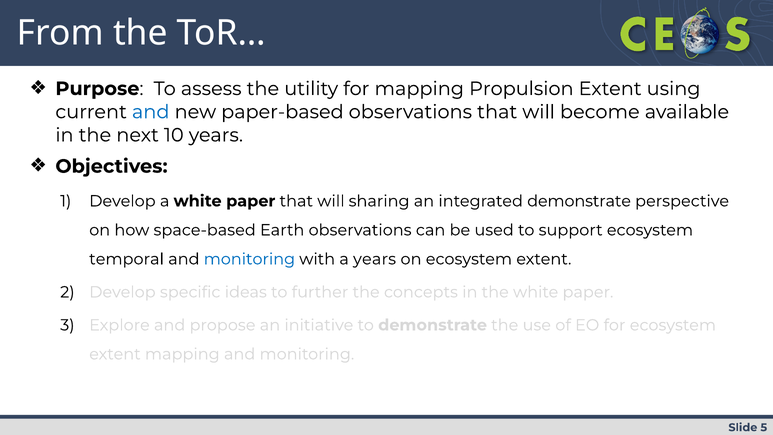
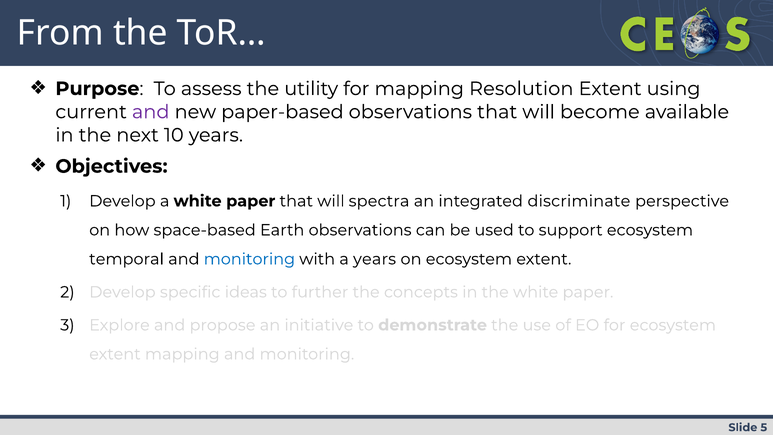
Propulsion: Propulsion -> Resolution (521, 89)
and colour: blue -> purple (151, 112)
sharing: sharing -> spectra (379, 201)
integrated demonstrate: demonstrate -> discriminate (579, 201)
